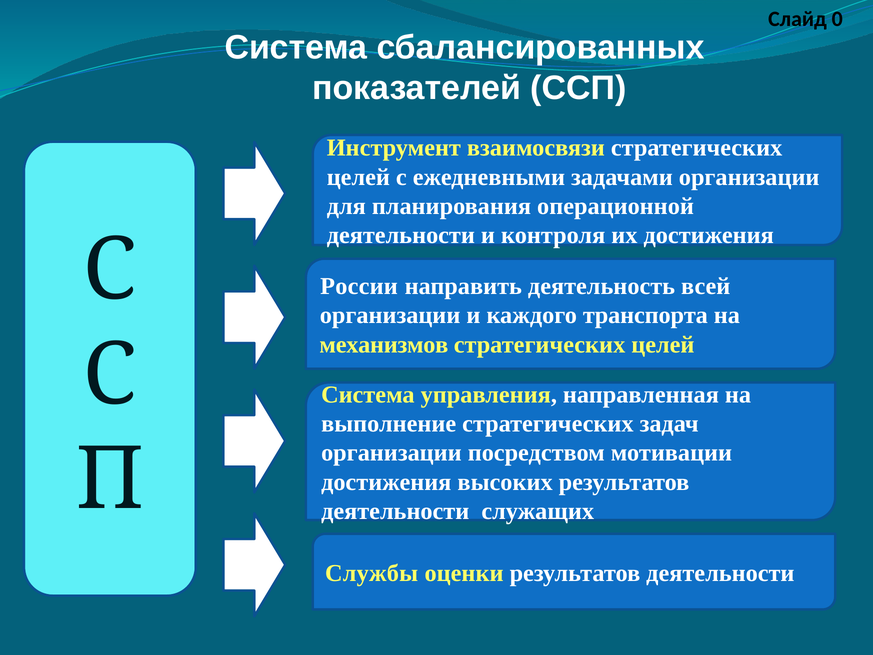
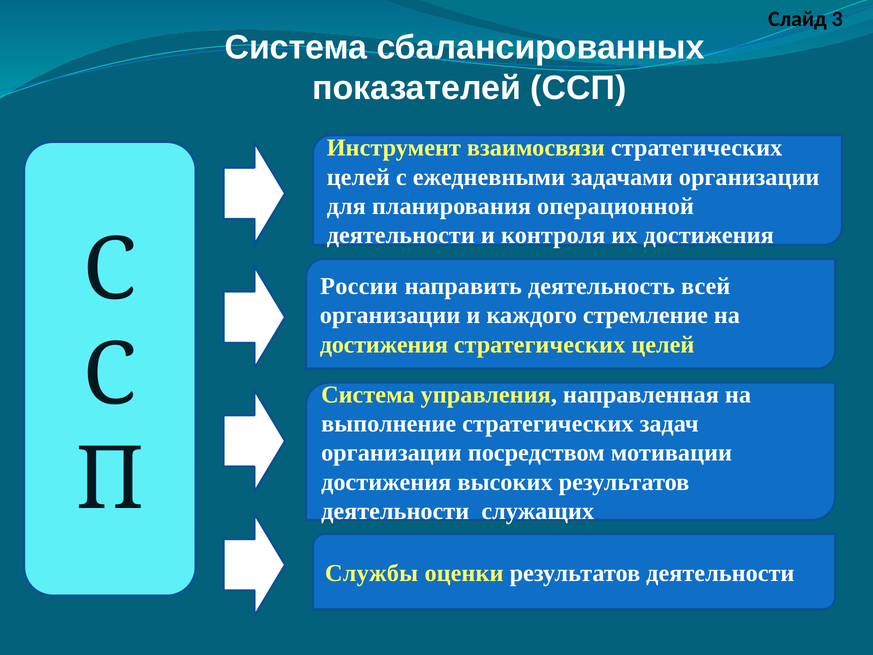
0: 0 -> 3 (837, 19)
транспорта: транспорта -> стремление (645, 315)
механизмов: механизмов -> достижения (384, 344)
